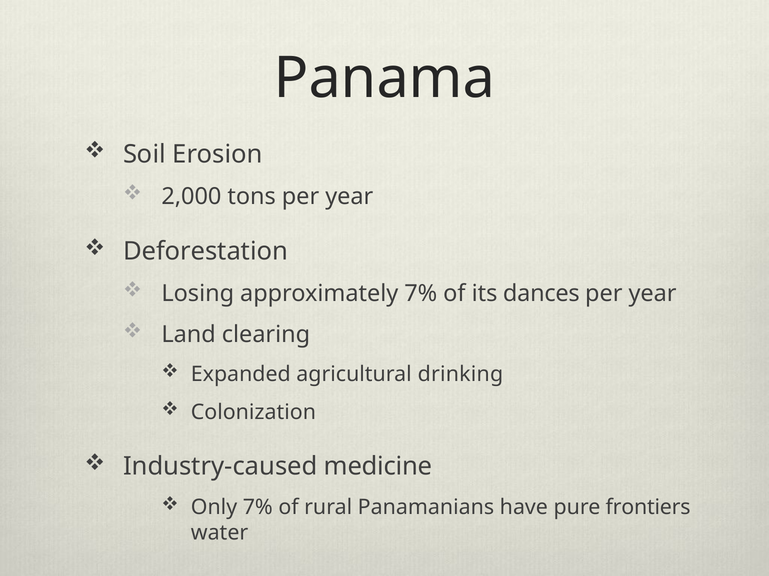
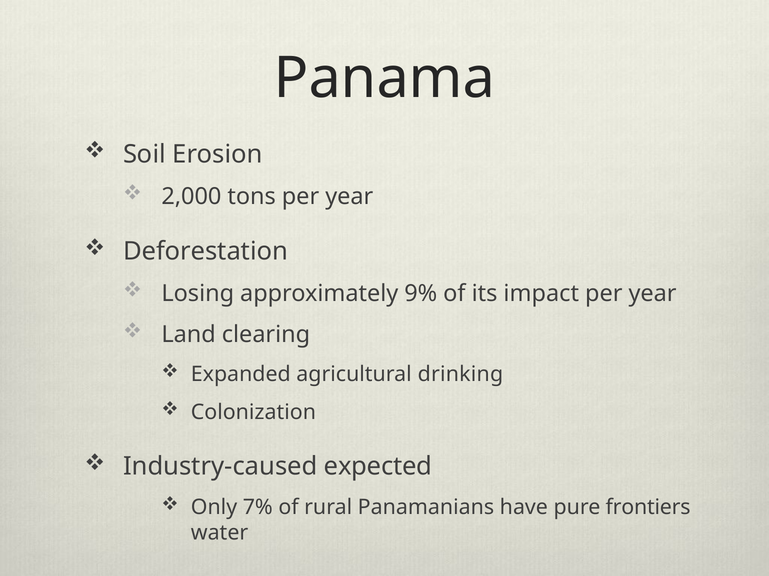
approximately 7%: 7% -> 9% (421, 294)
dances: dances -> impact (541, 294)
medicine: medicine -> expected (378, 467)
